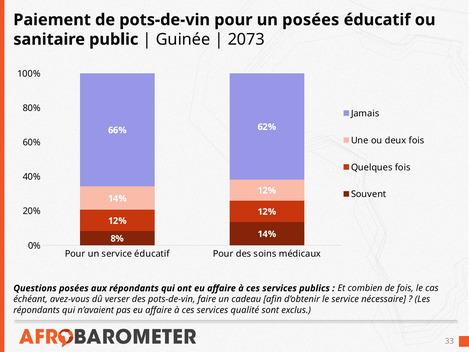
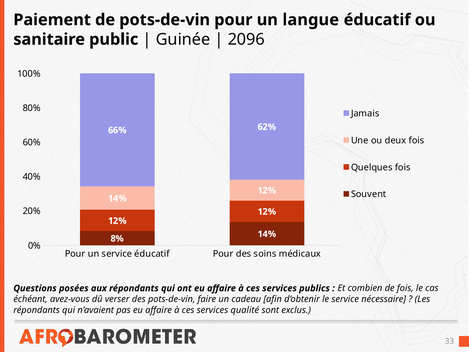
un posées: posées -> langue (311, 20)
2073: 2073 -> 2096 (246, 39)
